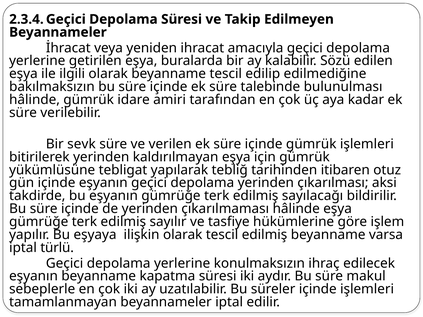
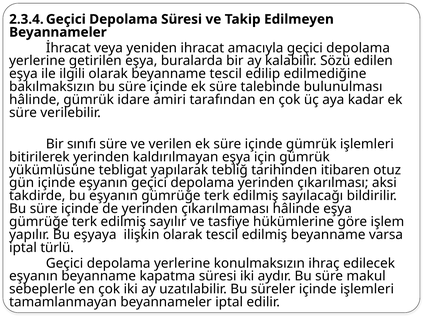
sevk: sevk -> sınıfı (82, 144)
